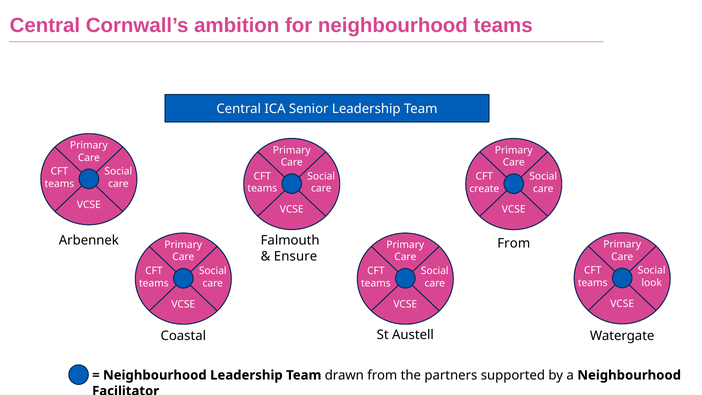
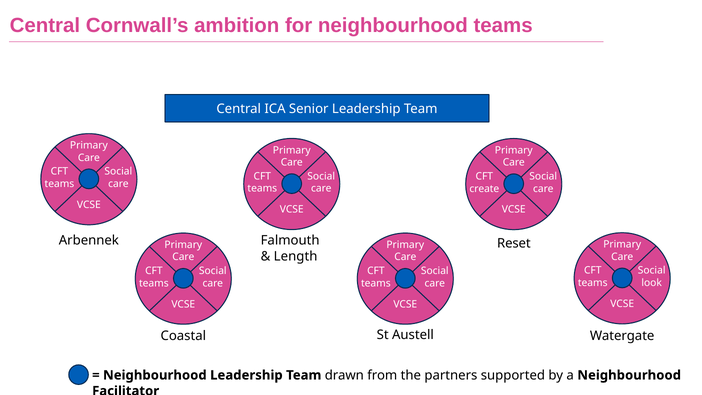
From: From -> Reset (514, 244)
Ensure: Ensure -> Length (296, 256)
